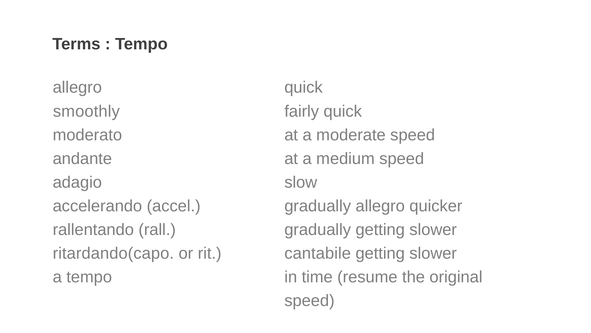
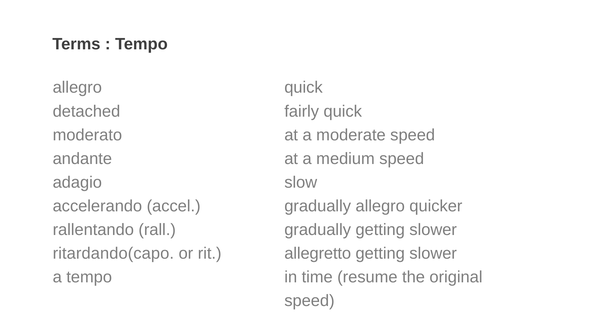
smoothly: smoothly -> detached (86, 111)
cantabile: cantabile -> allegretto (318, 253)
